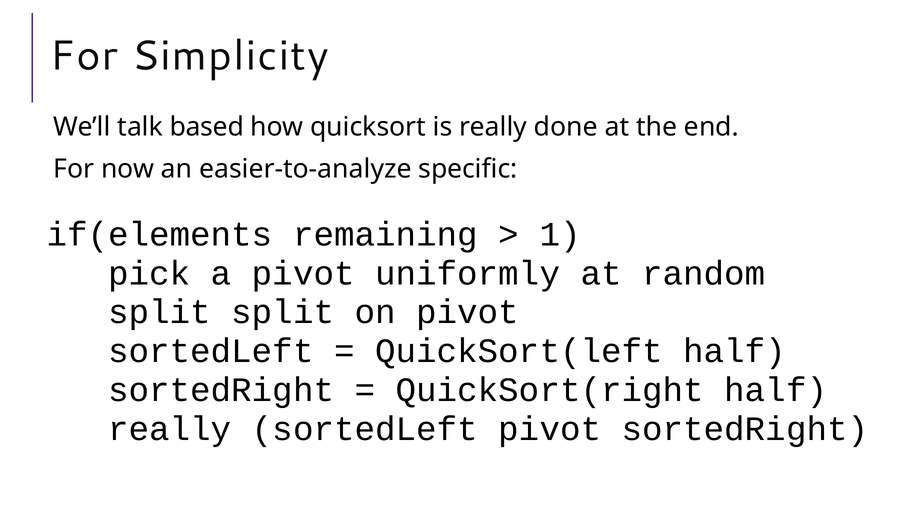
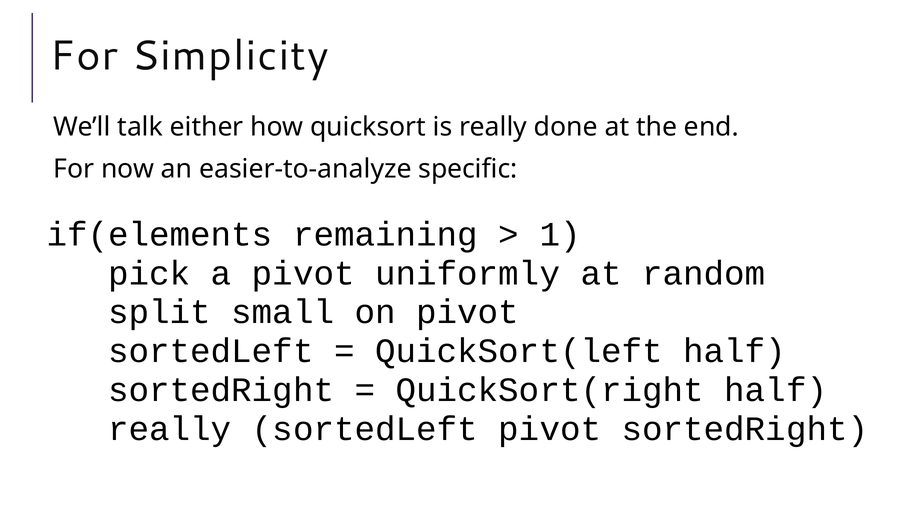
based: based -> either (207, 127)
split split: split -> small (283, 313)
